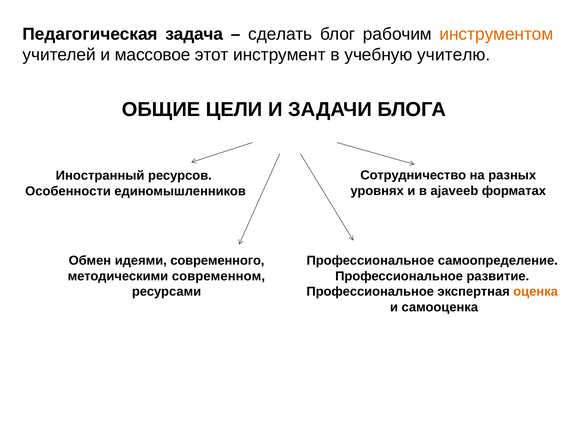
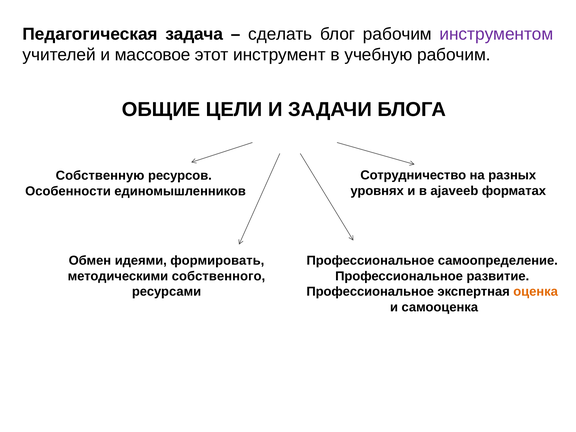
инструментом colour: orange -> purple (497, 34)
учебную учителю: учителю -> рабочим (454, 55)
Иностранный: Иностранный -> Собственную (100, 176)
современного: современного -> формировать (217, 261)
современном: современном -> собственного (218, 276)
